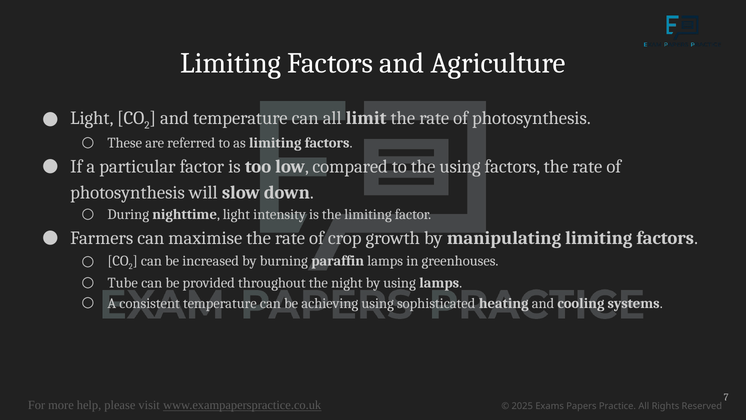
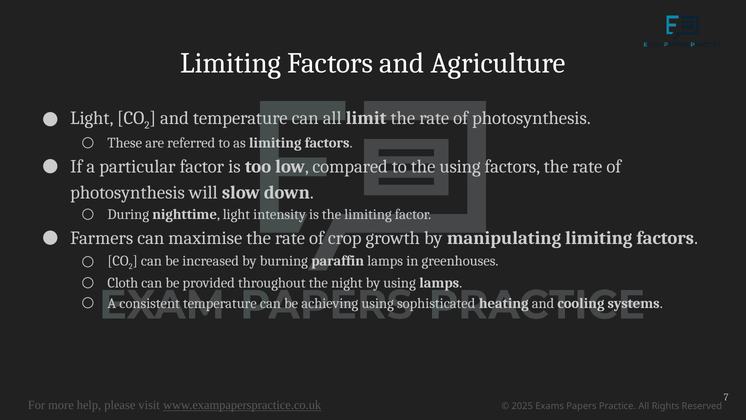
Tube: Tube -> Cloth (123, 283)
